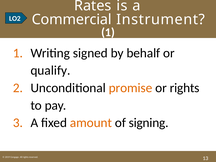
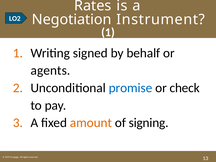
Commercial: Commercial -> Negotiation (72, 19)
qualify: qualify -> agents (50, 70)
promise colour: orange -> blue (131, 88)
or rights: rights -> check (185, 88)
